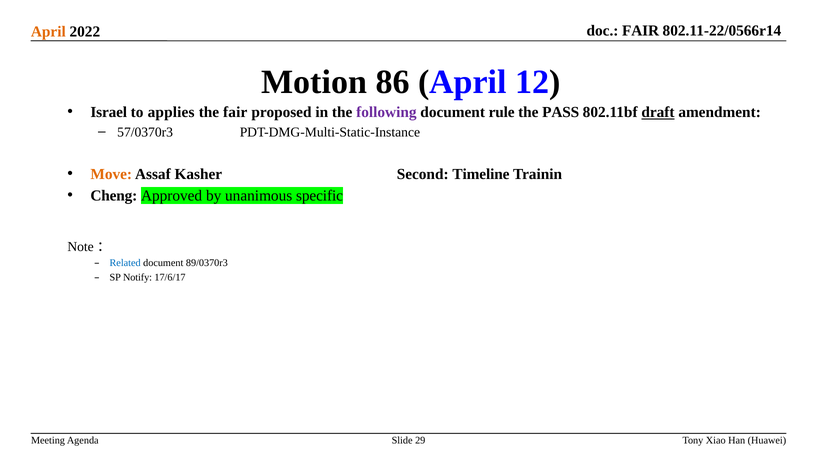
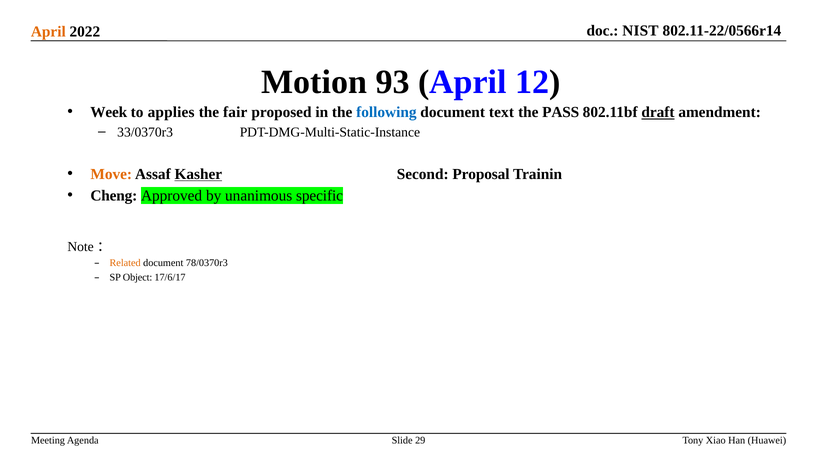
FAIR: FAIR -> NIST (640, 31)
86: 86 -> 93 (393, 82)
Israel: Israel -> Week (109, 112)
following colour: purple -> blue (386, 112)
rule: rule -> text (501, 112)
57/0370r3: 57/0370r3 -> 33/0370r3 (145, 132)
Kasher underline: none -> present (198, 174)
Timeline: Timeline -> Proposal (481, 174)
Related colour: blue -> orange (125, 263)
89/0370r3: 89/0370r3 -> 78/0370r3 (207, 263)
Notify: Notify -> Object (138, 278)
